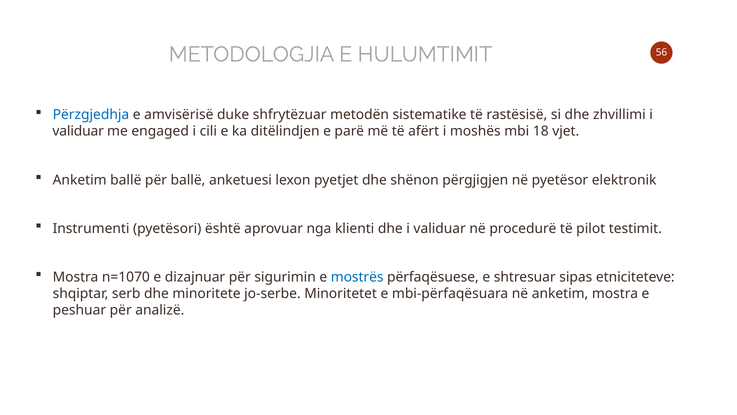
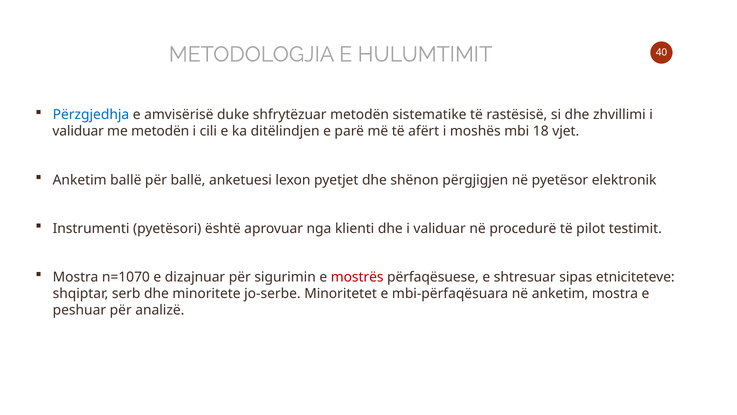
56: 56 -> 40 (661, 52)
me engaged: engaged -> metodën (160, 131)
mostrës colour: blue -> red (357, 277)
